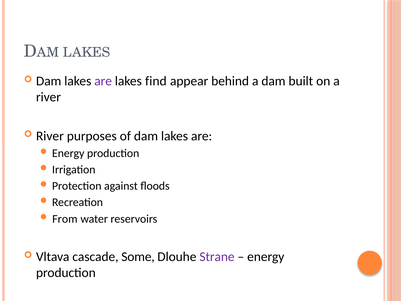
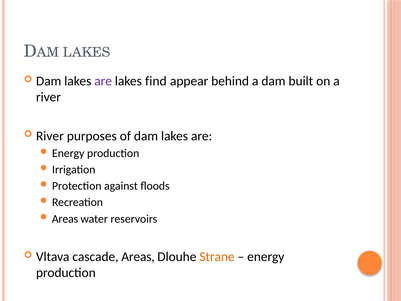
From: From -> Areas (65, 219)
cascade Some: Some -> Areas (138, 257)
Strane colour: purple -> orange (217, 257)
